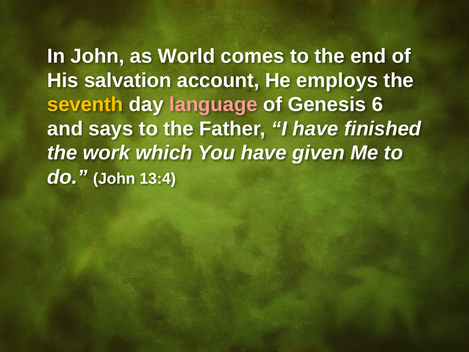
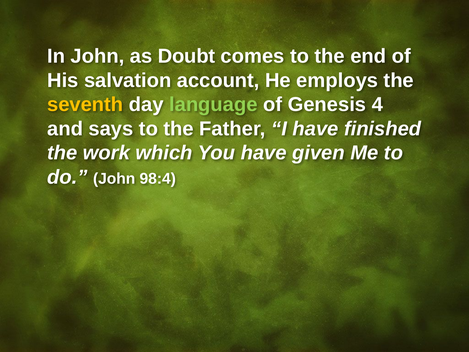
World: World -> Doubt (187, 56)
language colour: pink -> light green (213, 105)
6: 6 -> 4 (377, 105)
13:4: 13:4 -> 98:4 (158, 179)
